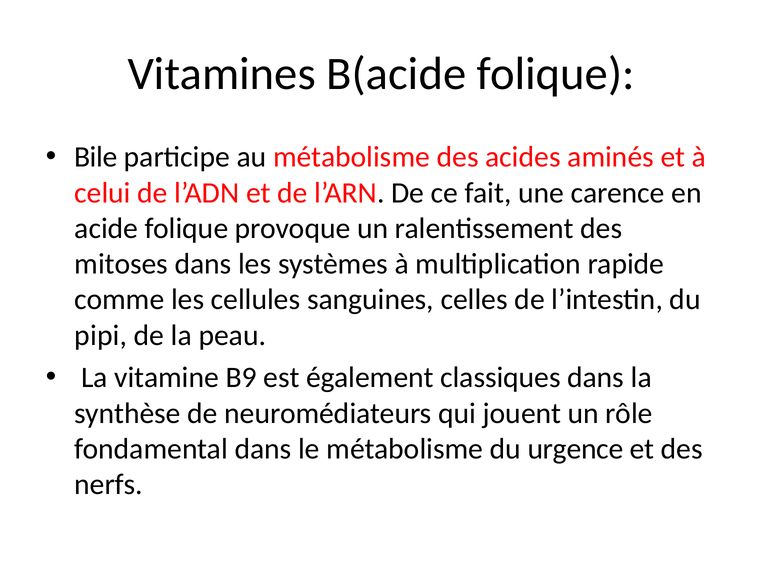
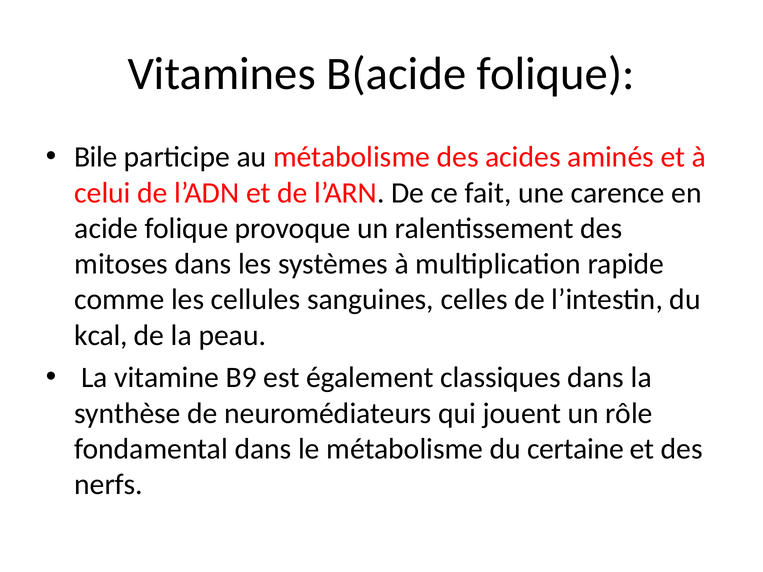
pipi: pipi -> kcal (101, 335)
urgence: urgence -> certaine (576, 449)
